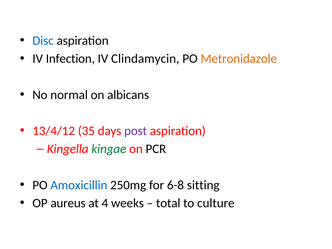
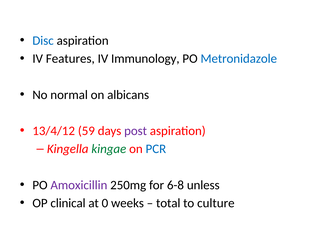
Infection: Infection -> Features (70, 59)
Clindamycin: Clindamycin -> Immunology (145, 59)
Metronidazole colour: orange -> blue (239, 59)
35: 35 -> 59 (86, 131)
PCR colour: black -> blue (156, 149)
Amoxicillin colour: blue -> purple (79, 185)
sitting: sitting -> unless (203, 185)
aureus: aureus -> clinical (68, 203)
4: 4 -> 0 (105, 203)
